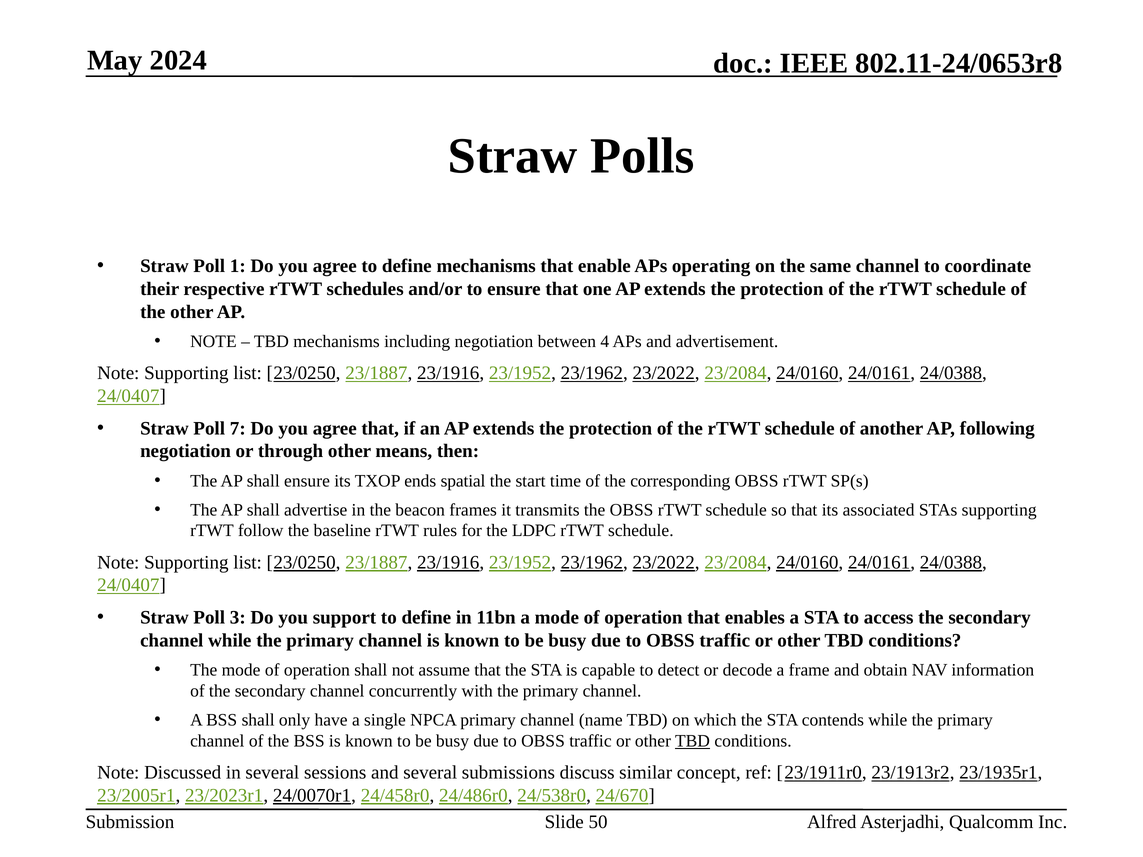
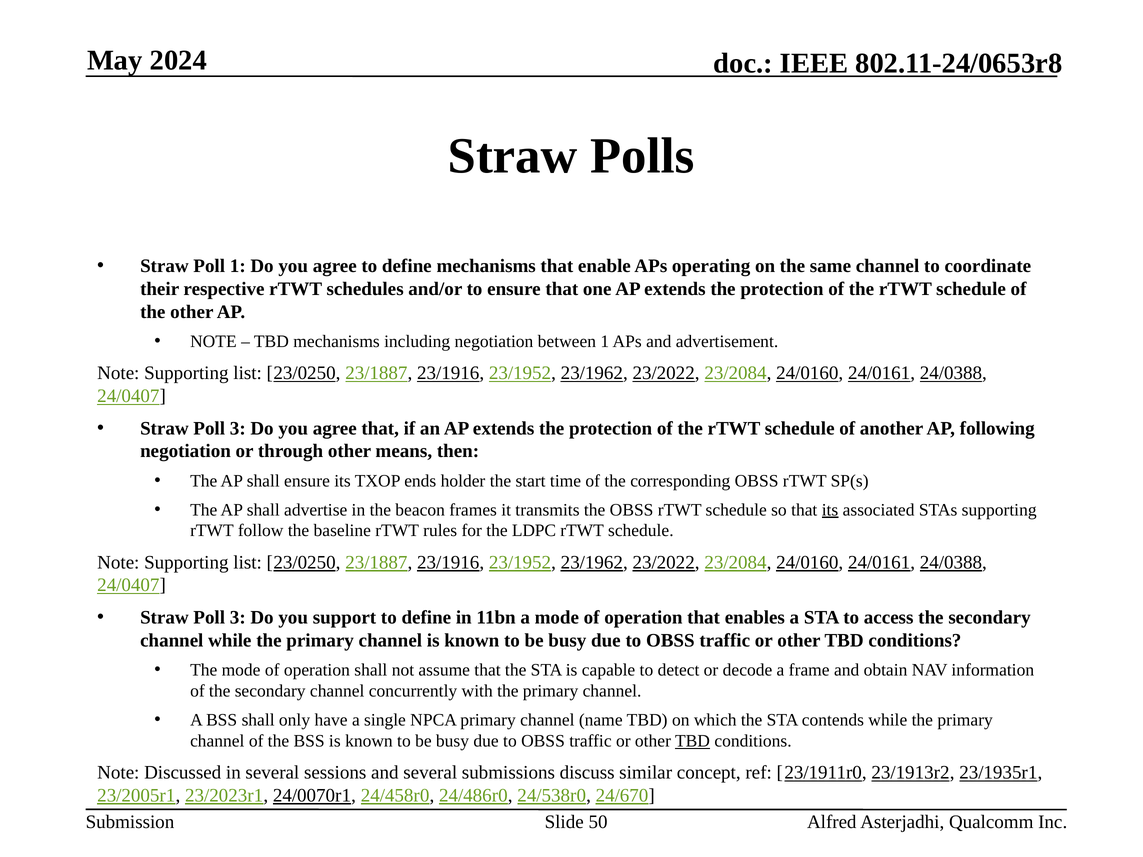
between 4: 4 -> 1 (605, 342)
7: 7 -> 3 (238, 428)
spatial: spatial -> holder (463, 481)
its underline: none -> present (830, 510)
